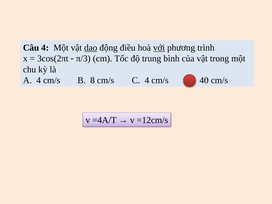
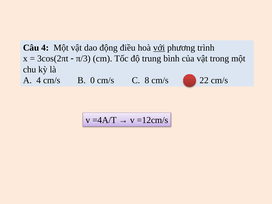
dao underline: present -> none (91, 48)
8: 8 -> 0 (92, 80)
C 4: 4 -> 8 (147, 80)
40: 40 -> 22 (204, 80)
